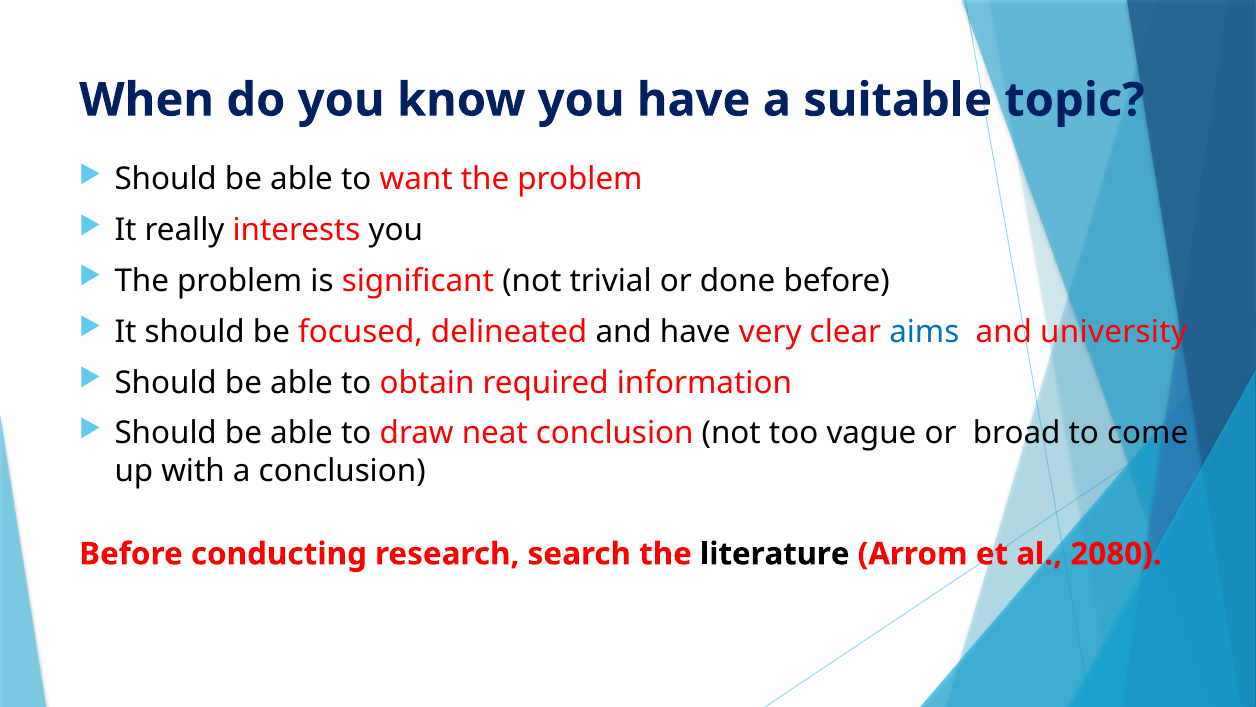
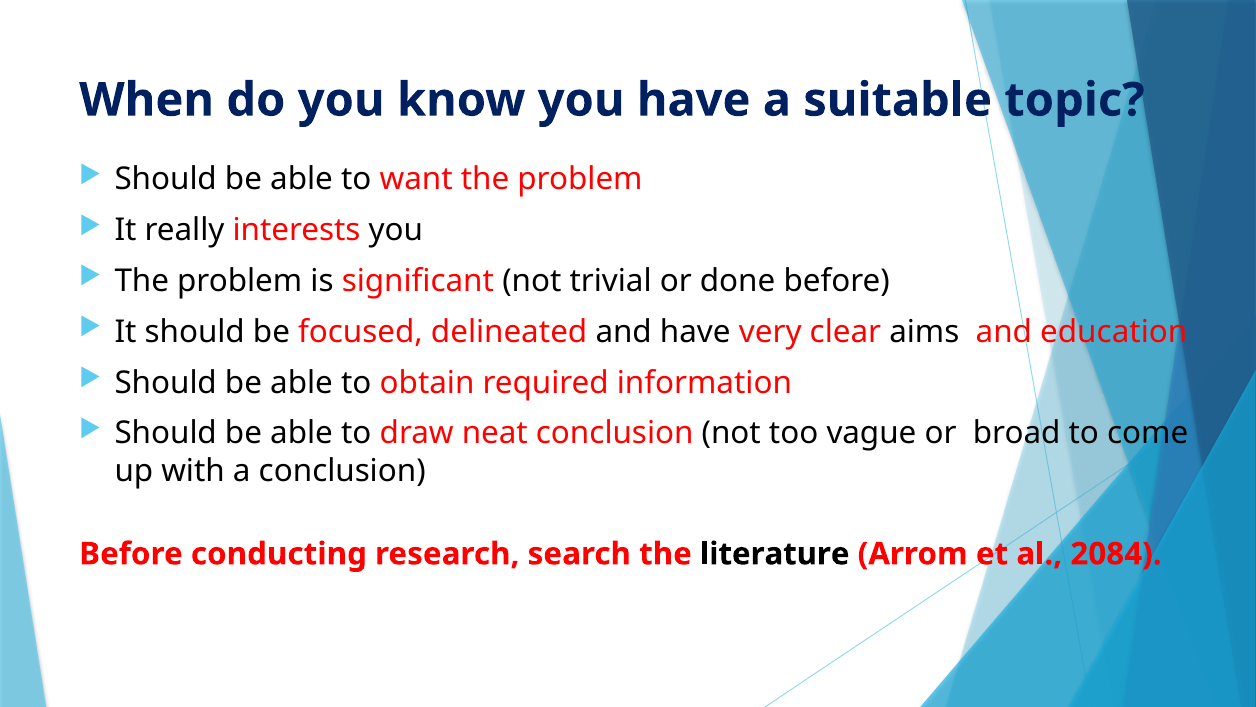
aims colour: blue -> black (924, 332)
university: university -> education (1114, 332)
2080: 2080 -> 2084 (1116, 554)
